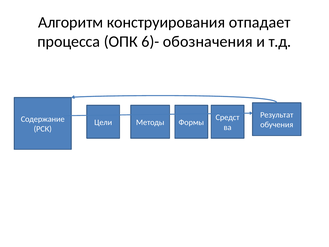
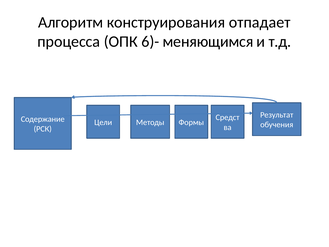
обозначения: обозначения -> меняющимся (208, 41)
